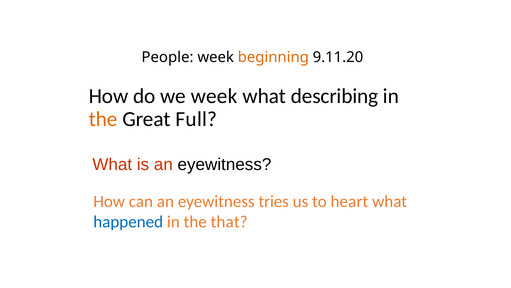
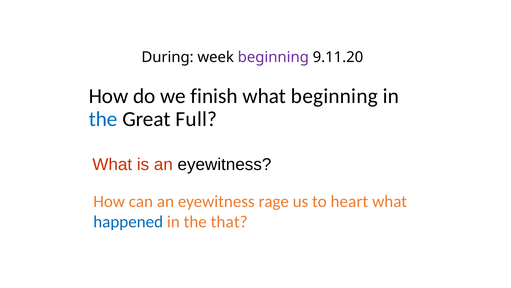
People: People -> During (168, 57)
beginning colour: orange -> purple (273, 57)
we week: week -> finish (214, 96)
what describing: describing -> beginning (334, 96)
the colour: orange -> blue (103, 119)
tries: tries -> rage (274, 201)
